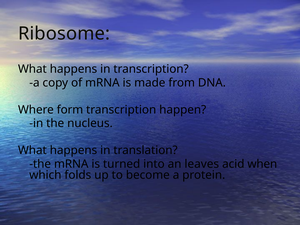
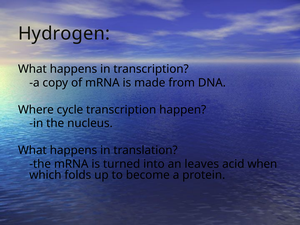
Ribosome: Ribosome -> Hydrogen (64, 34)
form: form -> cycle (70, 110)
